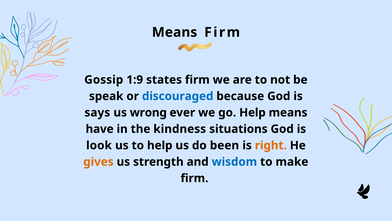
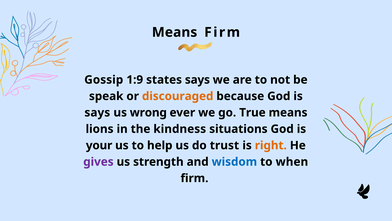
states firm: firm -> says (197, 80)
discouraged colour: blue -> orange (178, 96)
go Help: Help -> True (252, 112)
have: have -> lions (100, 129)
look: look -> your (99, 145)
been: been -> trust (224, 145)
gives colour: orange -> purple (98, 161)
make: make -> when (292, 161)
